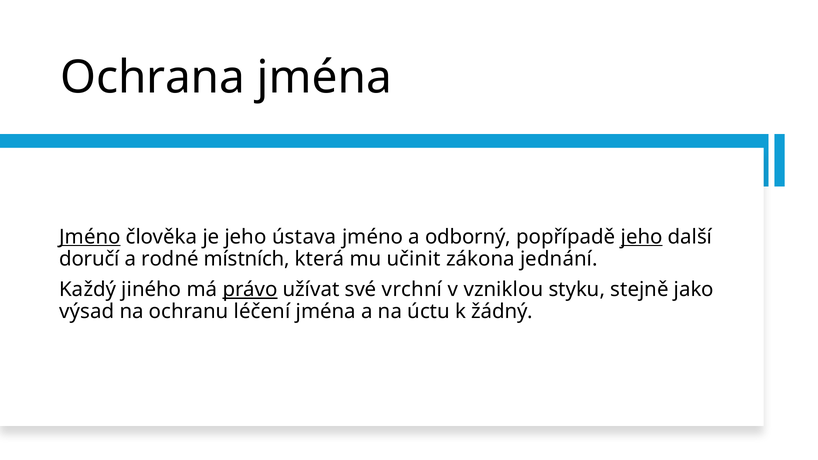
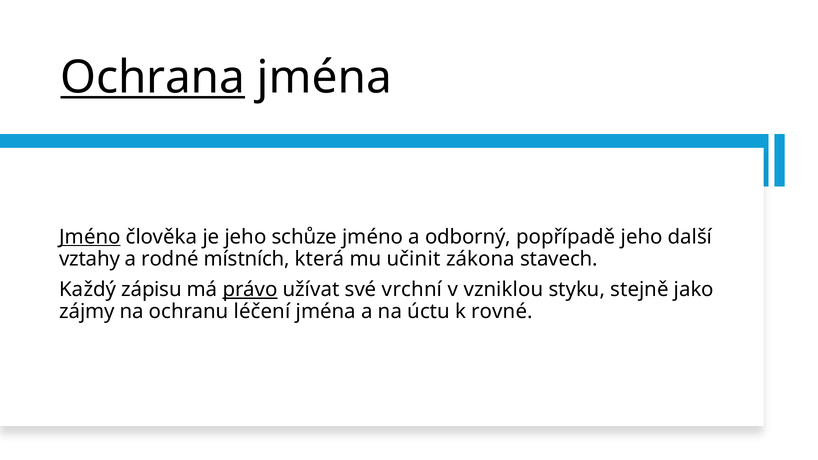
Ochrana underline: none -> present (153, 78)
ústava: ústava -> schůze (304, 237)
jeho underline: present -> none (642, 237)
doručí: doručí -> vztahy (90, 259)
jednání: jednání -> stavech (559, 259)
jiného: jiného -> zápisu (152, 290)
výsad: výsad -> zájmy (87, 312)
žádný: žádný -> rovné (502, 312)
